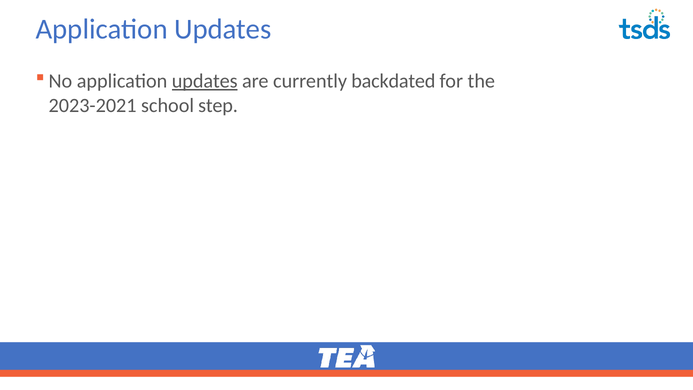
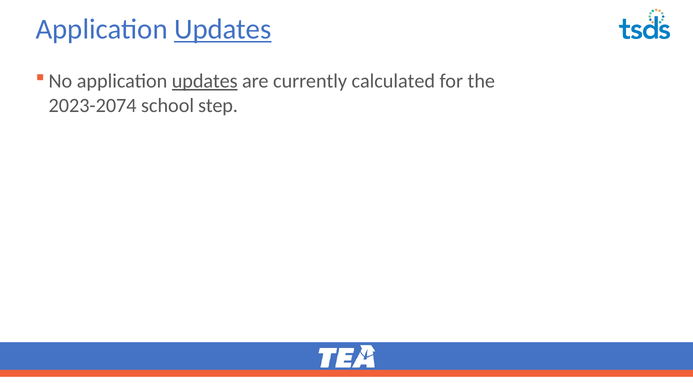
Updates underline: none -> present (223, 29)
backdated: backdated -> calculated (393, 81)
2023-2021: 2023-2021 -> 2023-2074 (93, 105)
